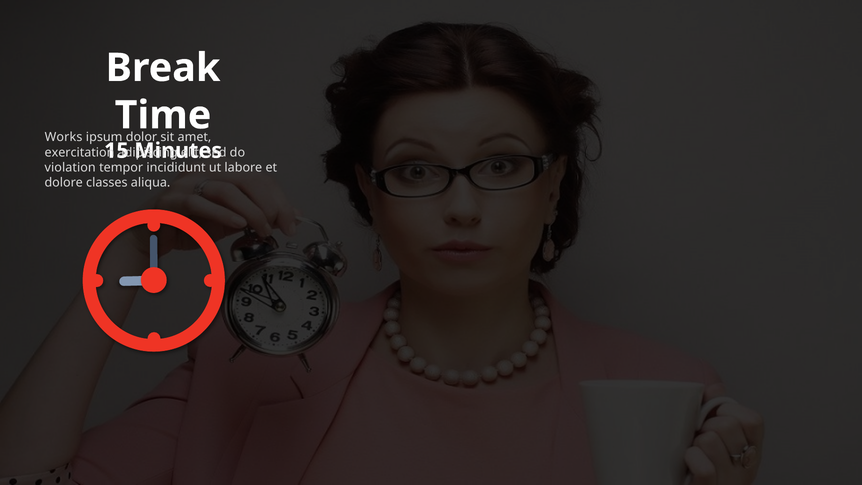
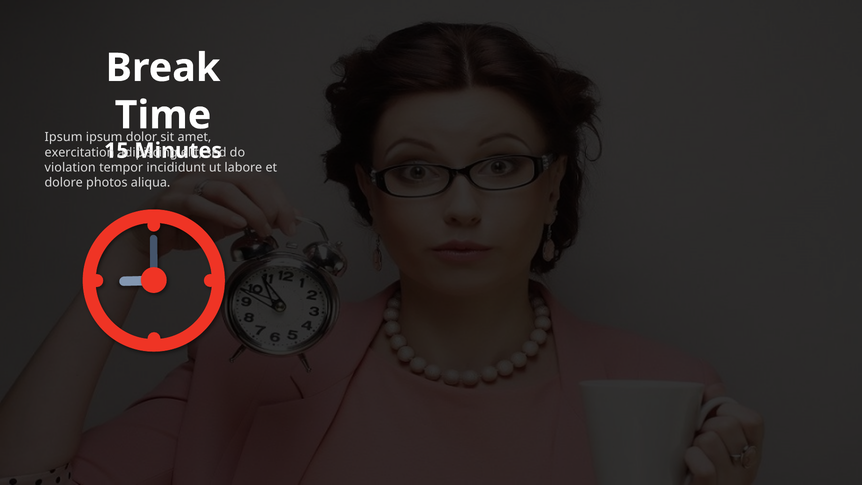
Works: Works -> Ipsum (64, 137)
classes: classes -> photos (107, 183)
